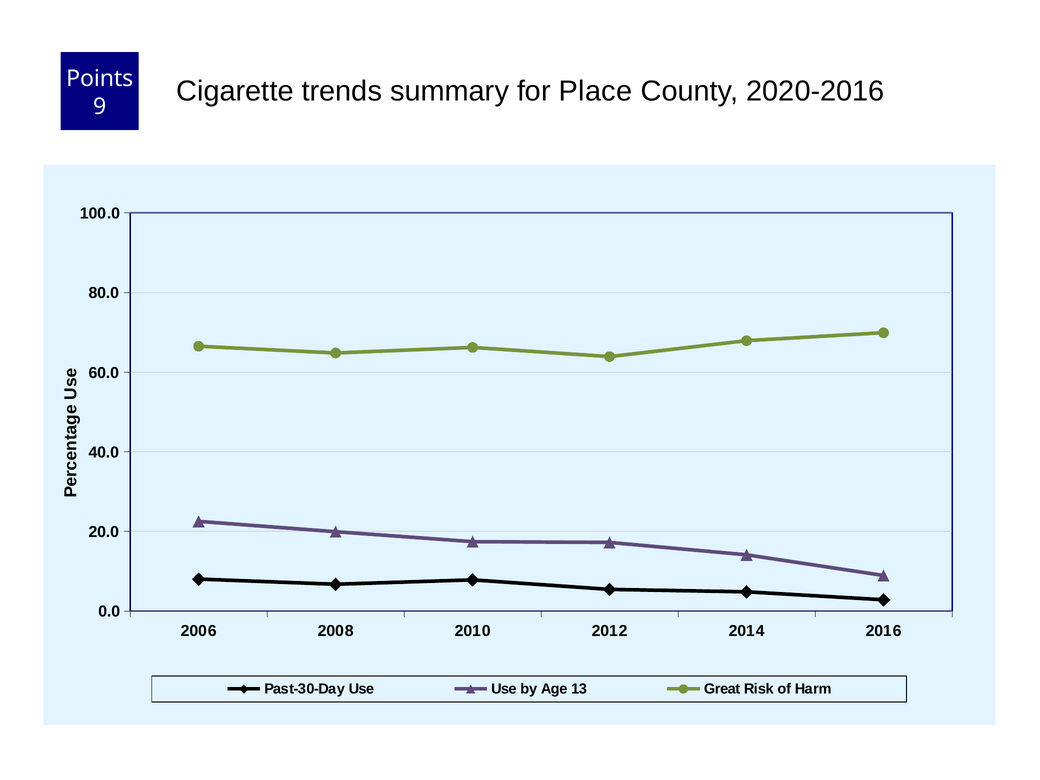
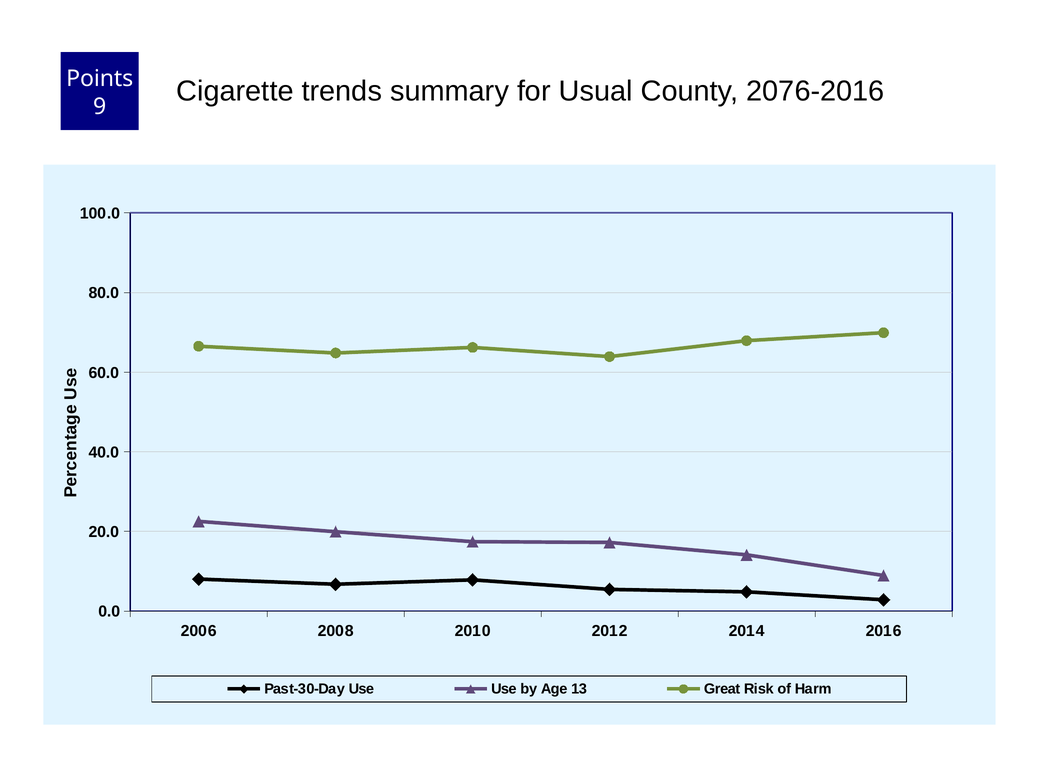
Place: Place -> Usual (596, 91)
2020-2016: 2020-2016 -> 2076-2016 (815, 91)
